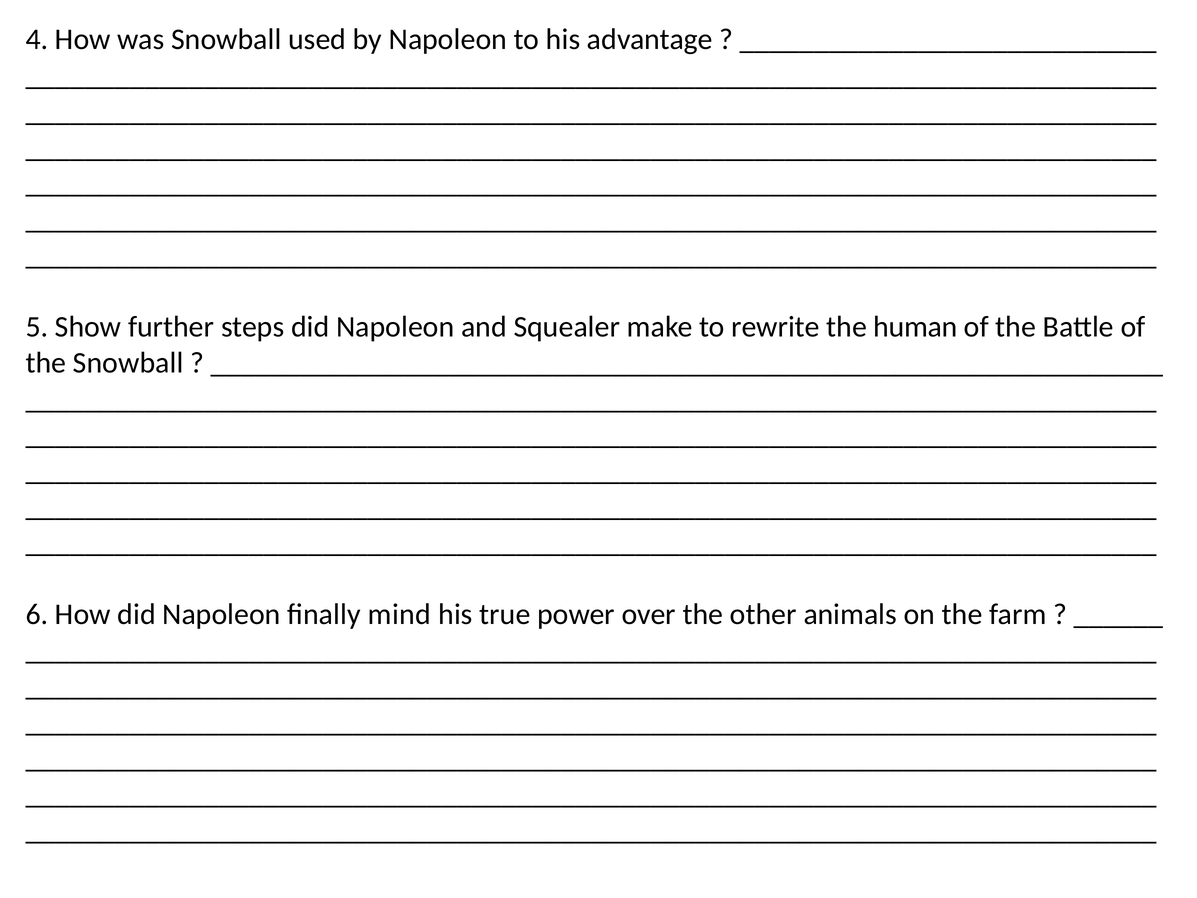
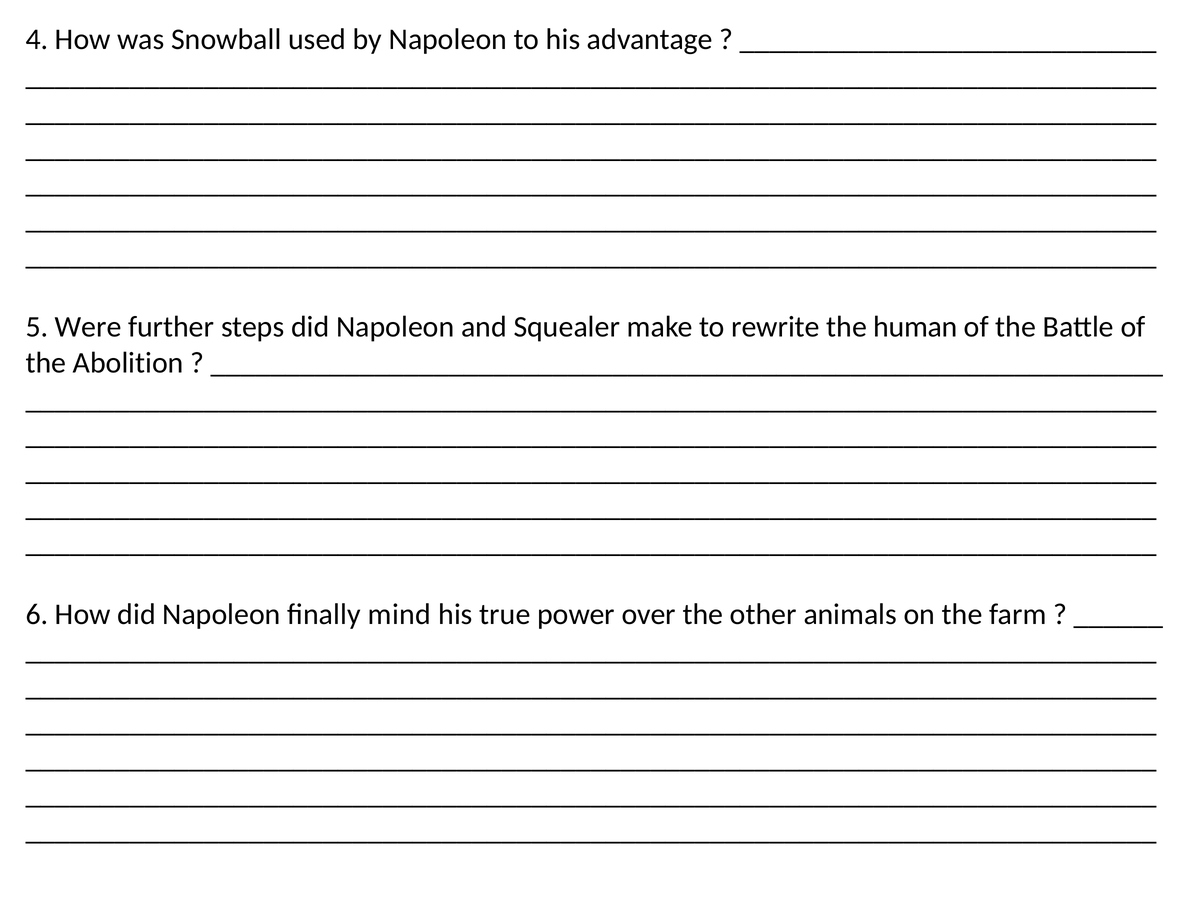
Show: Show -> Were (88, 327)
the Snowball: Snowball -> Abolition (128, 363)
